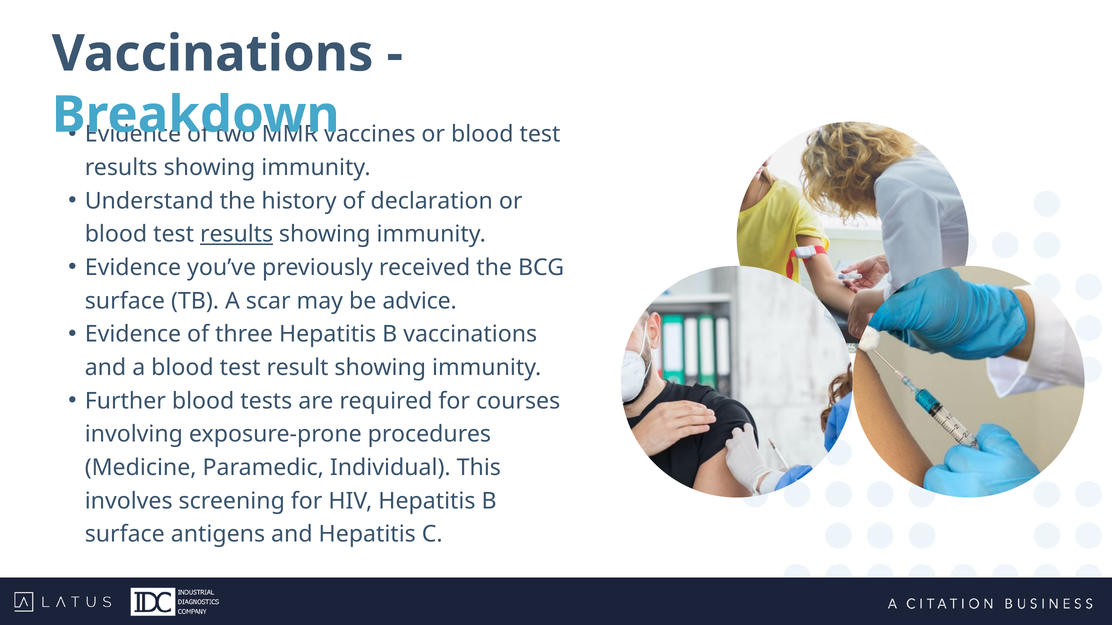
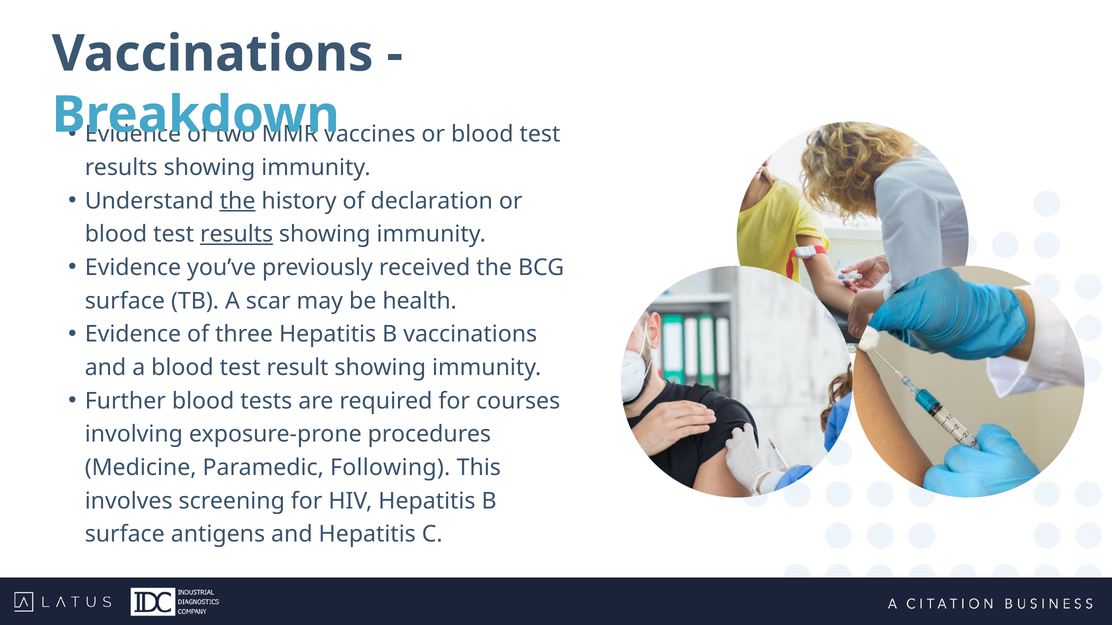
the underline: none -> present (238, 201)
advice: advice -> health (420, 301)
Individual: Individual -> Following (390, 468)
